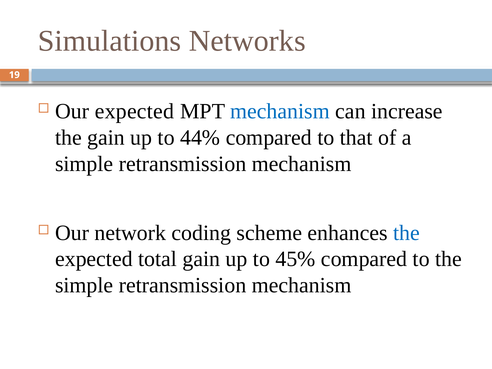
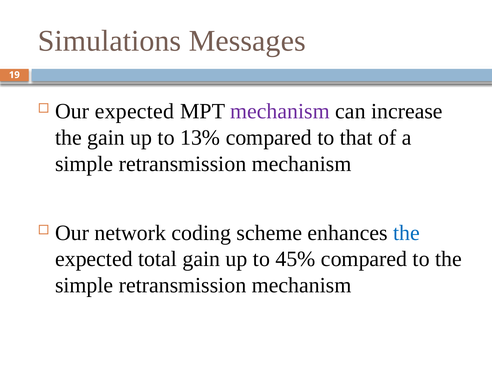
Networks: Networks -> Messages (247, 41)
mechanism colour: blue -> purple (280, 111)
44%: 44% -> 13% (200, 138)
